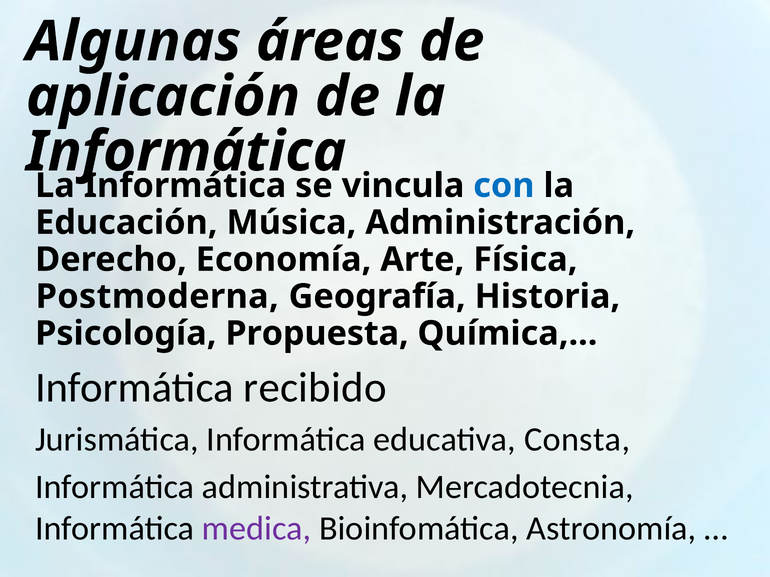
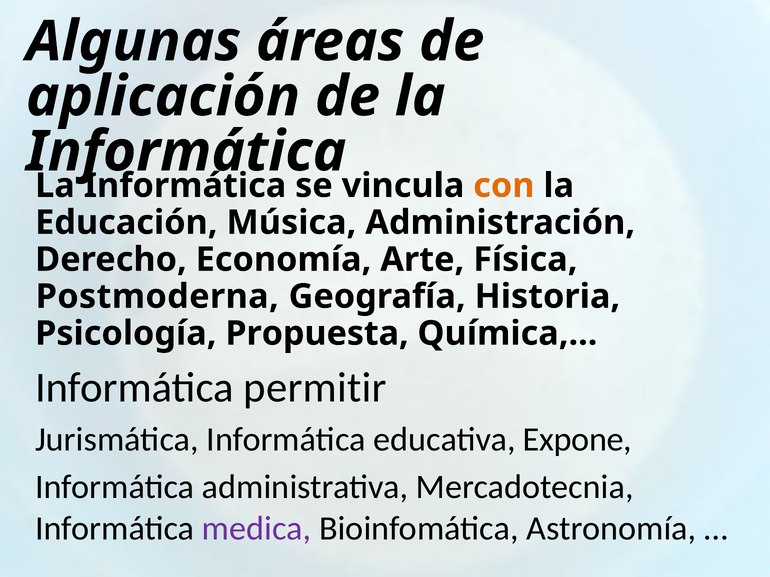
con colour: blue -> orange (504, 186)
recibido: recibido -> permitir (315, 388)
Consta: Consta -> Expone (577, 440)
